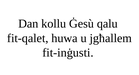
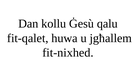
fit-inġusti: fit-inġusti -> fit-nixhed (68, 53)
